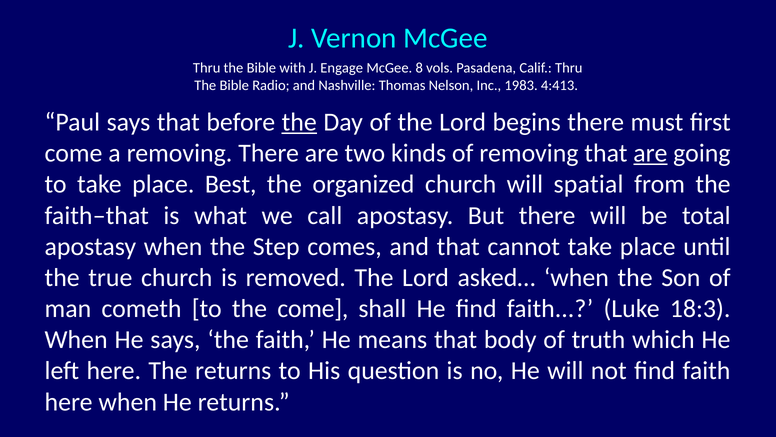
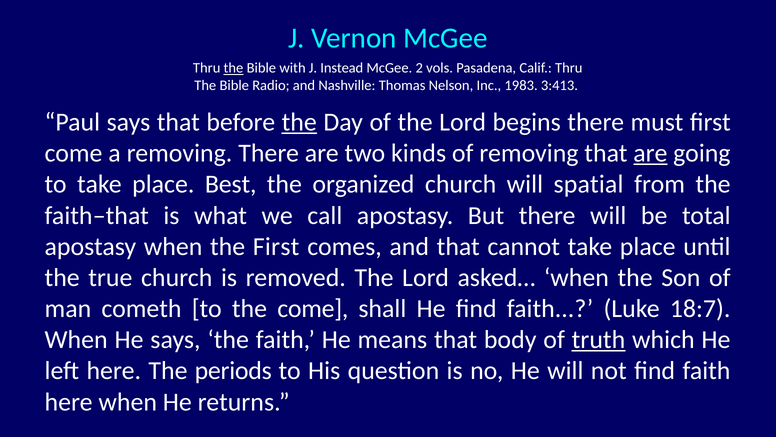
the underline: none -> present (233, 68)
Engage: Engage -> Instead (342, 68)
8: 8 -> 2 (419, 68)
4:413: 4:413 -> 3:413 (559, 86)
the Step: Step -> First (276, 246)
18:3: 18:3 -> 18:7 (700, 308)
truth underline: none -> present (598, 339)
The returns: returns -> periods (233, 370)
